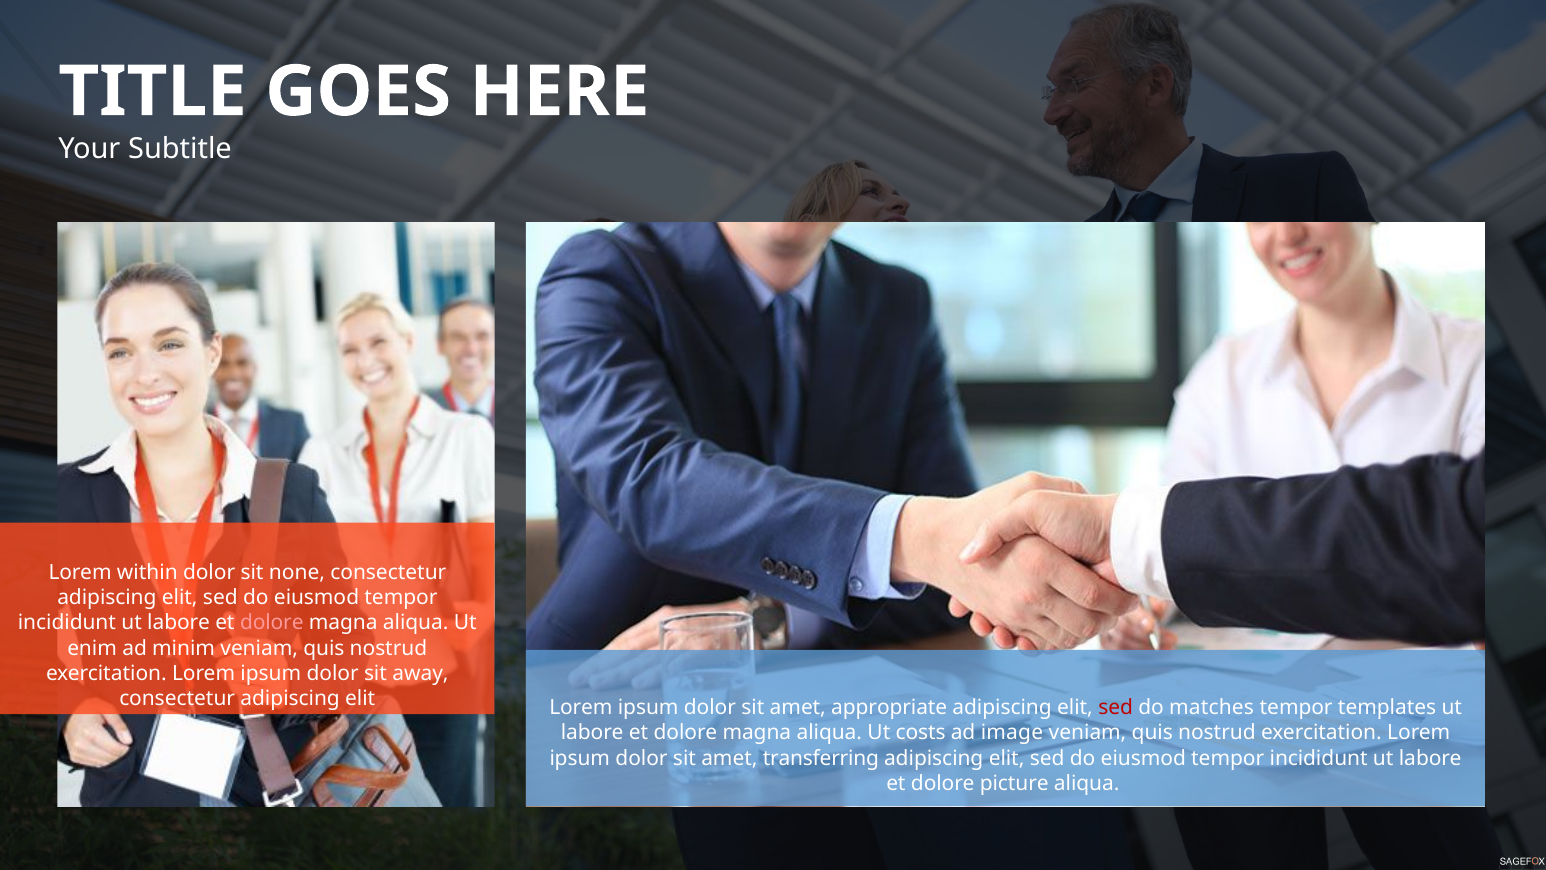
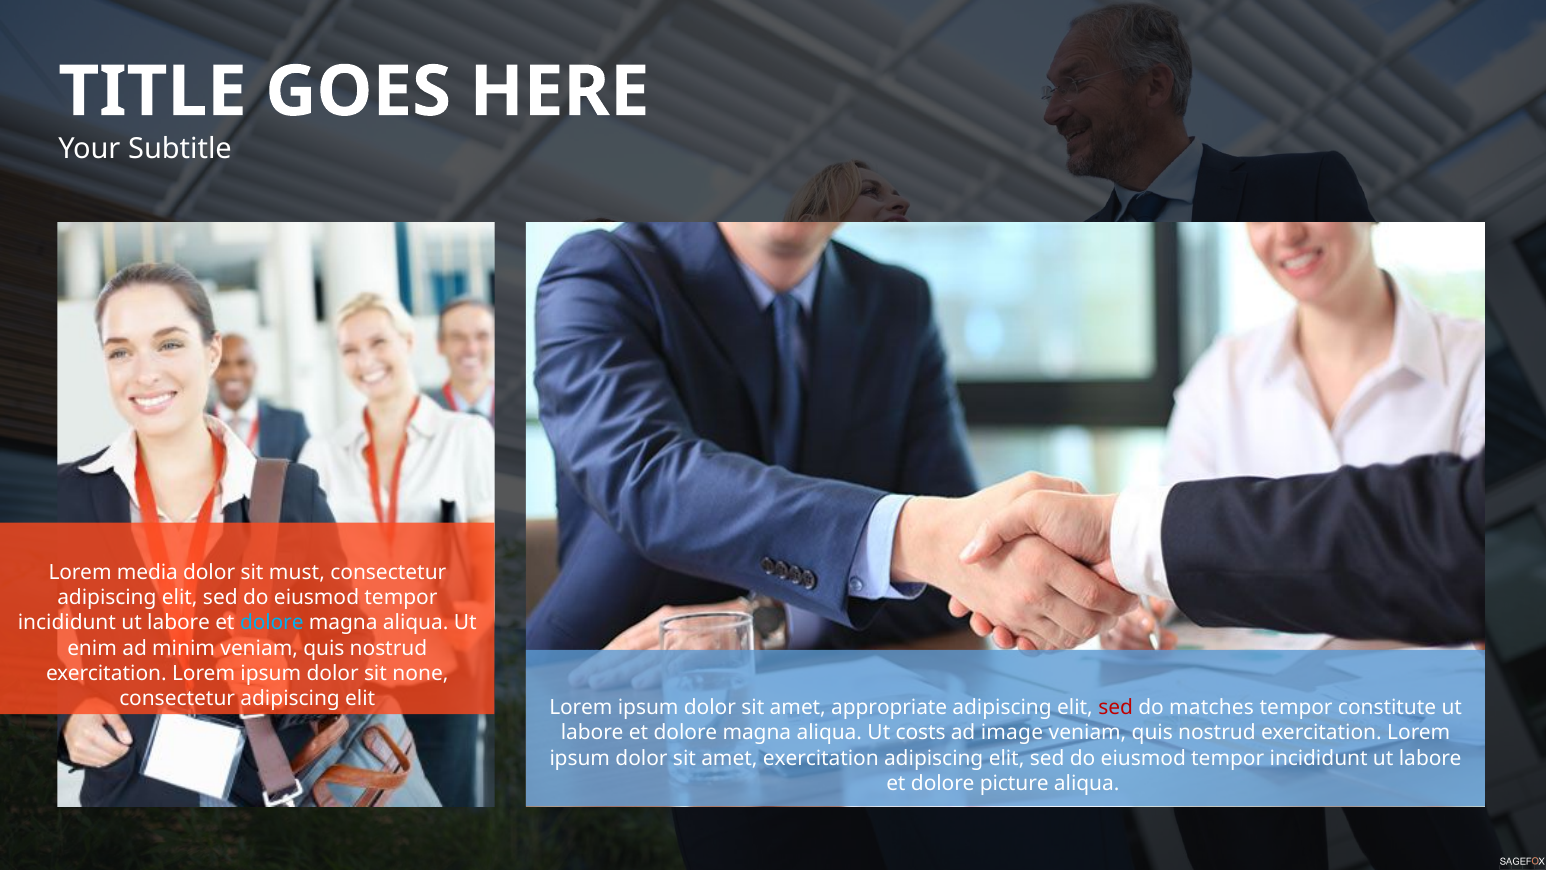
within: within -> media (147, 572)
none: none -> must (297, 572)
dolore colour: pink -> light blue (272, 623)
away: away -> none (420, 673)
templates: templates -> constitute (1387, 707)
amet transferring: transferring -> exercitation (821, 758)
